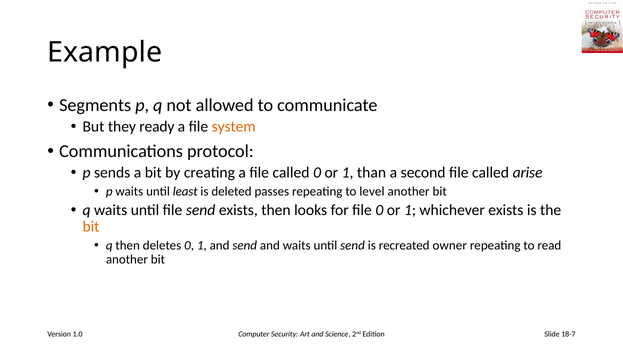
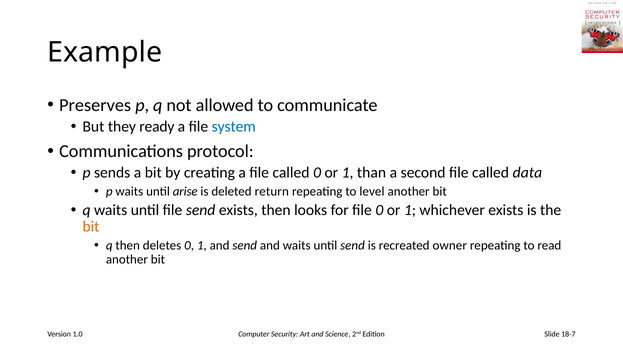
Segments: Segments -> Preserves (95, 105)
system colour: orange -> blue (234, 127)
arise: arise -> data (527, 173)
least: least -> arise (185, 192)
passes: passes -> return (272, 192)
